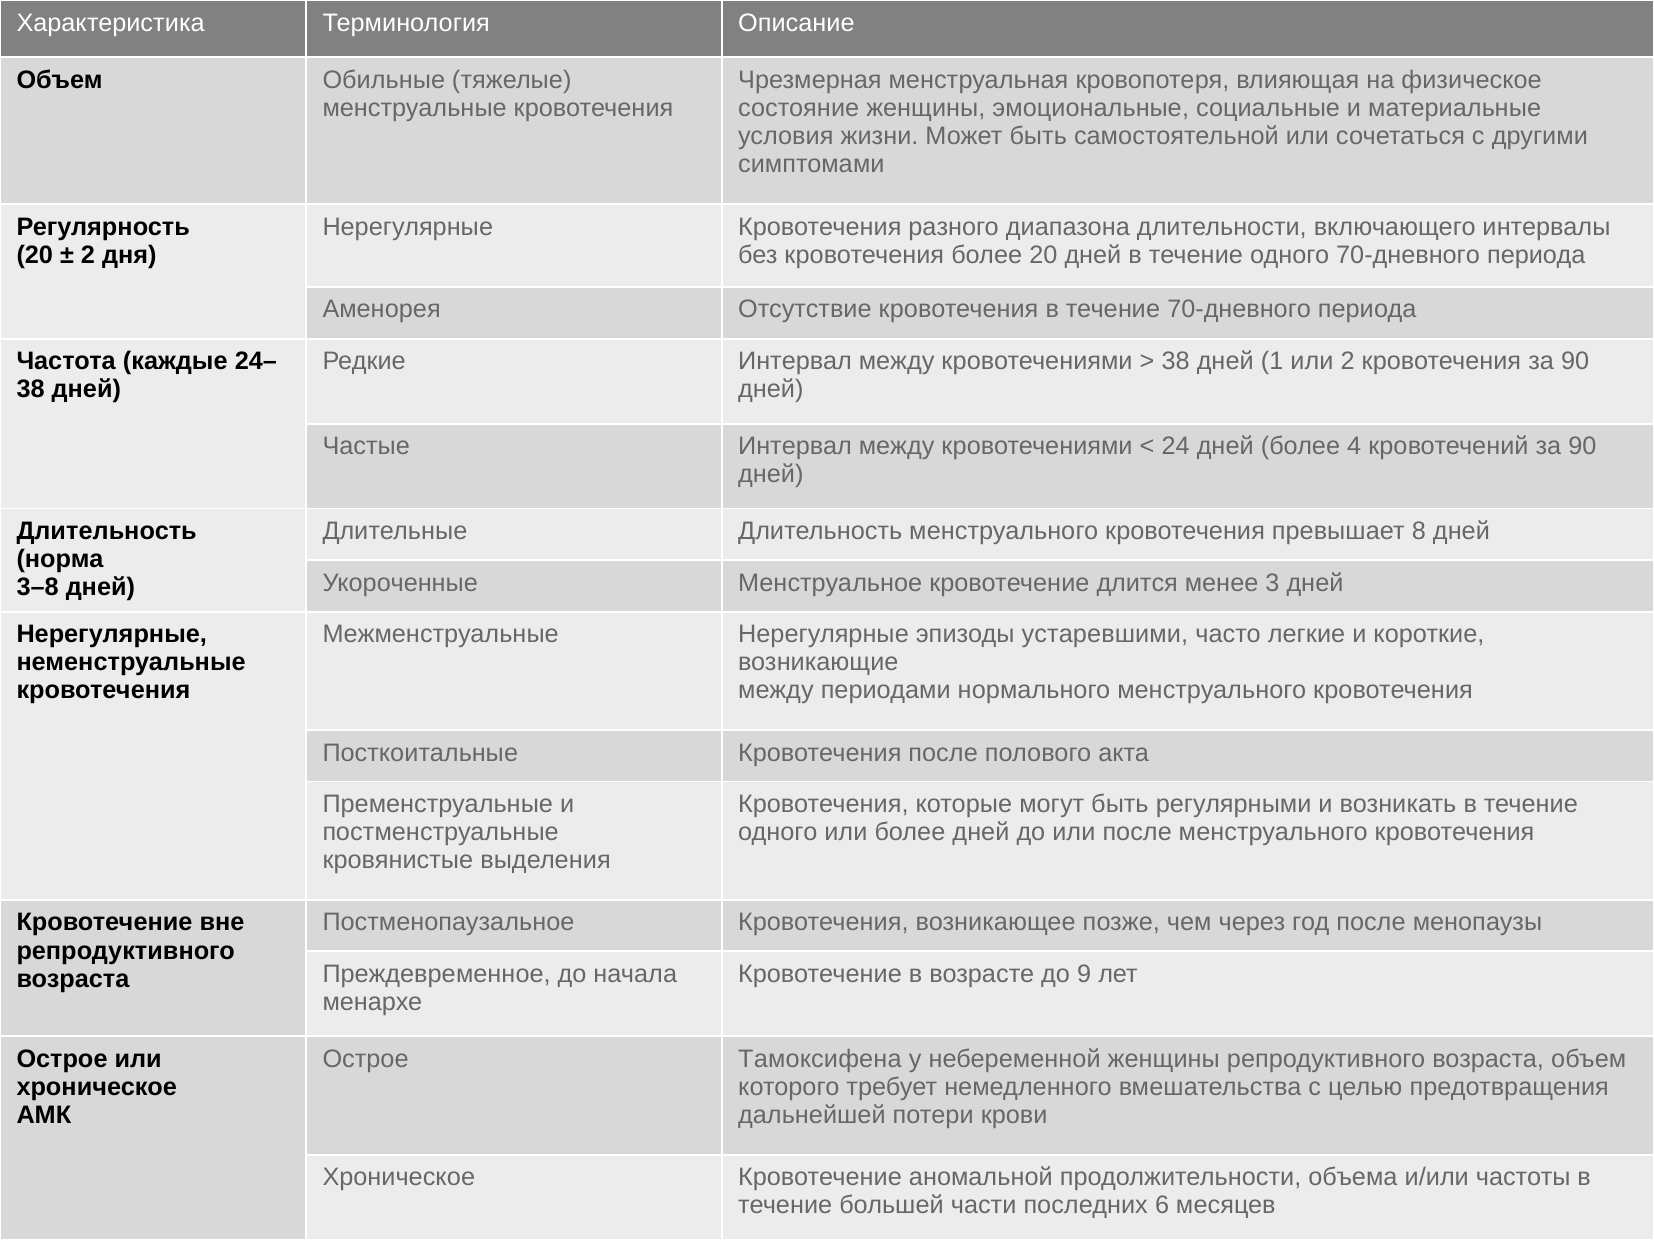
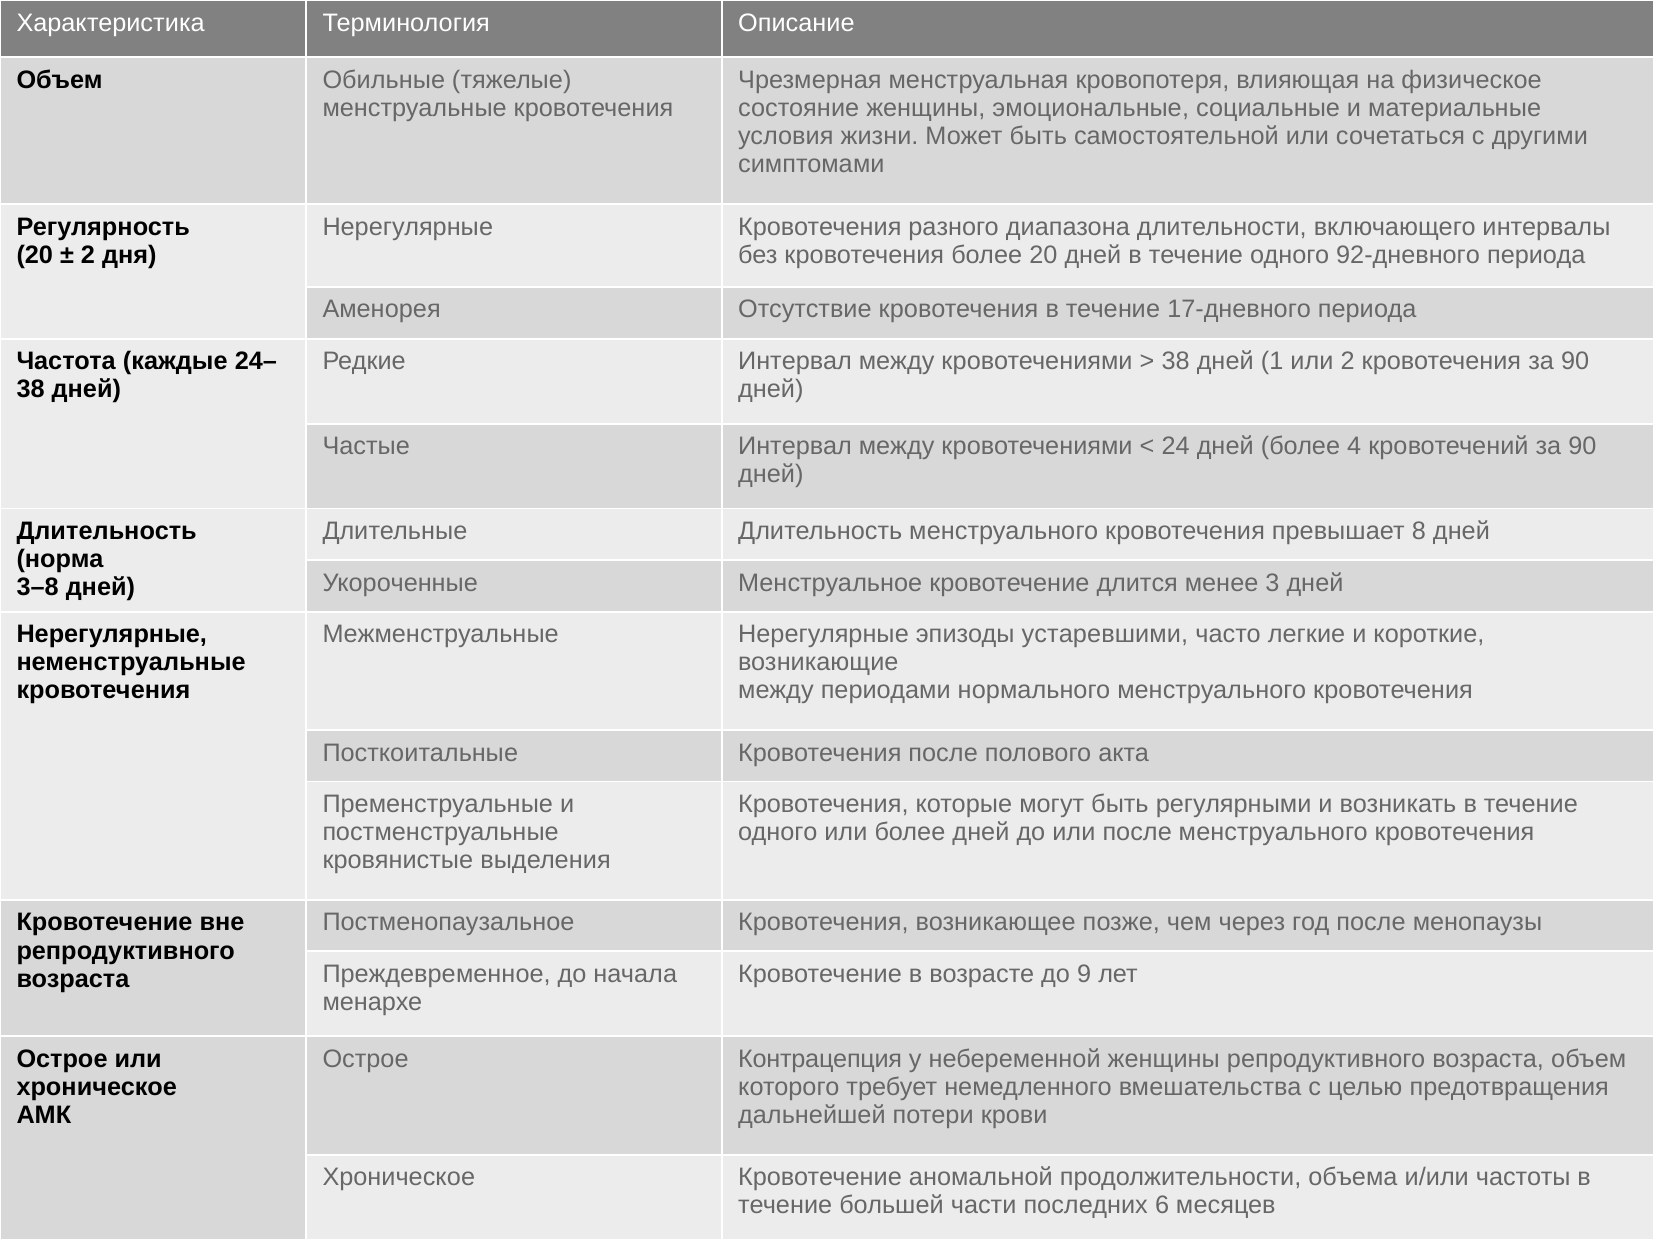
одного 70-дневного: 70-дневного -> 92-дневного (1408, 255)
течение 70-дневного: 70-дневного -> 17-дневного (1239, 310)
Тамоксифена: Тамоксифена -> Контрацепция (820, 1060)
